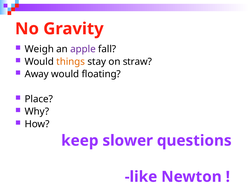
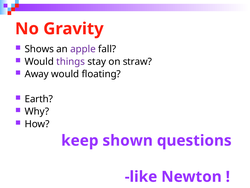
Weigh: Weigh -> Shows (39, 49)
things colour: orange -> purple (71, 61)
Place: Place -> Earth (39, 99)
slower: slower -> shown (128, 140)
